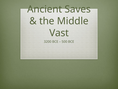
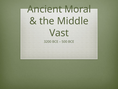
Saves: Saves -> Moral (78, 9)
